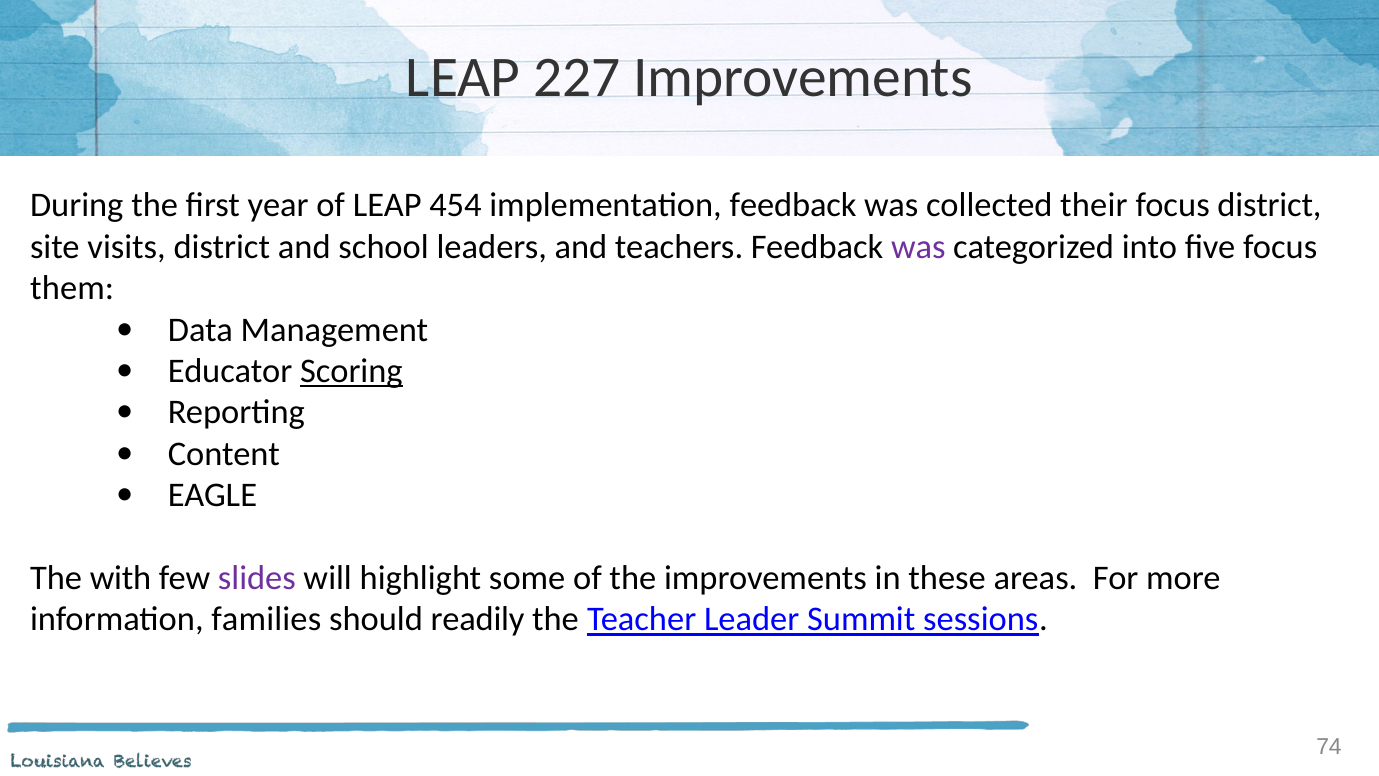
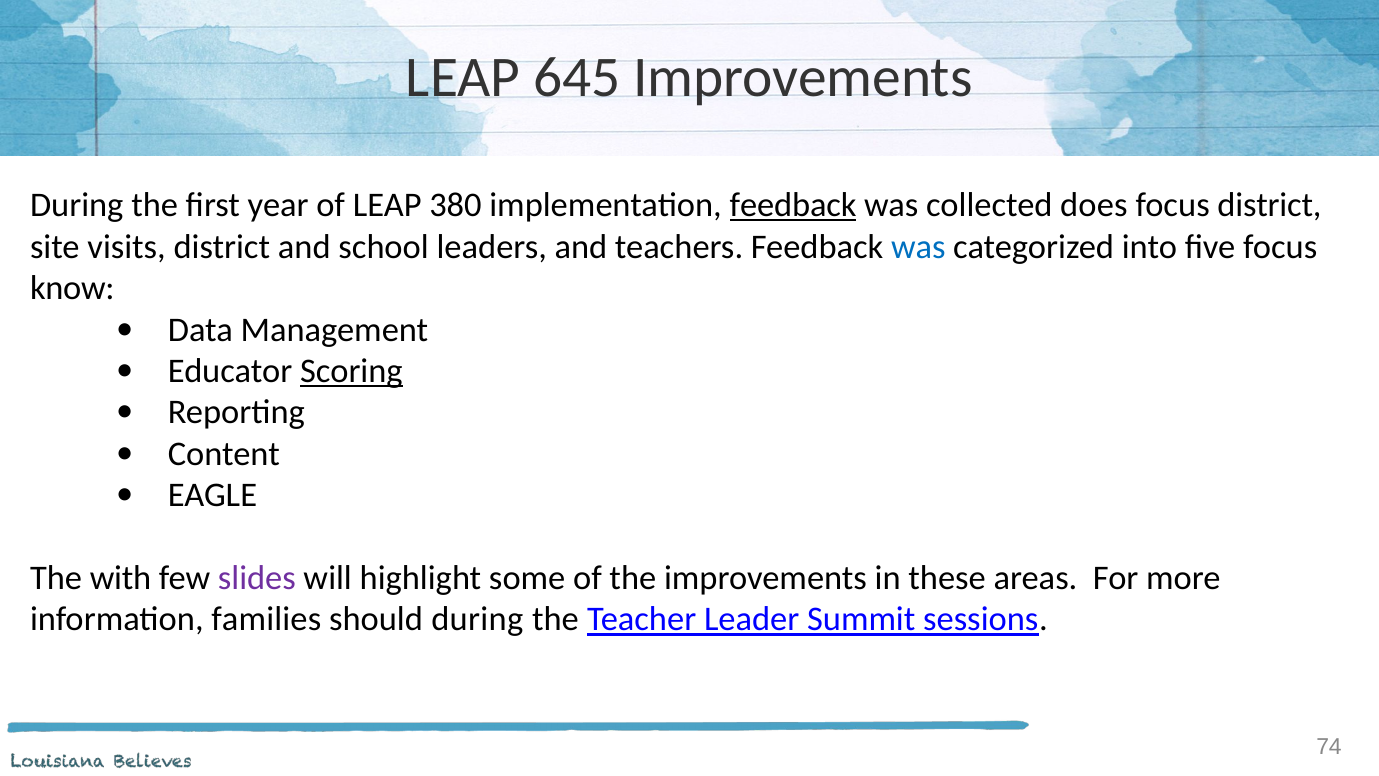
227: 227 -> 645 (577, 77)
454: 454 -> 380 (455, 205)
feedback underline: none -> present (793, 205)
their: their -> does (1094, 205)
was colour: purple -> blue (918, 247)
them: them -> know (72, 288)
should readily: readily -> during (477, 619)
